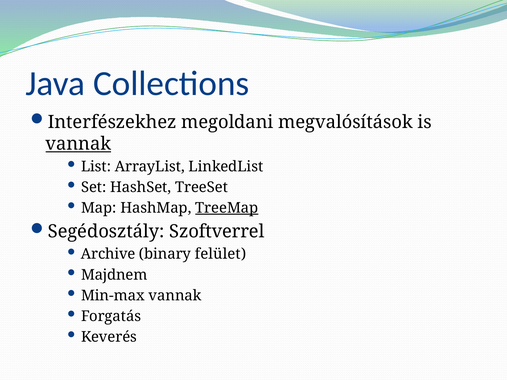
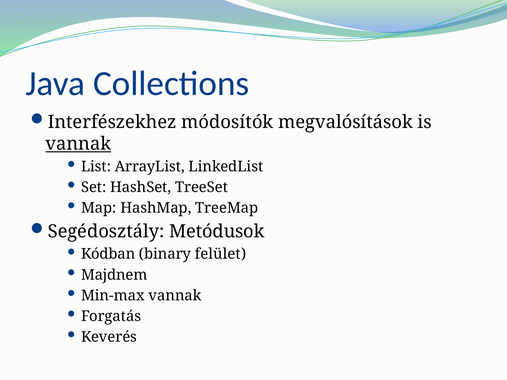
megoldani: megoldani -> módosítók (227, 122)
TreeMap underline: present -> none (227, 208)
Szoftverrel: Szoftverrel -> Metódusok (217, 232)
Archive: Archive -> Kódban (108, 254)
